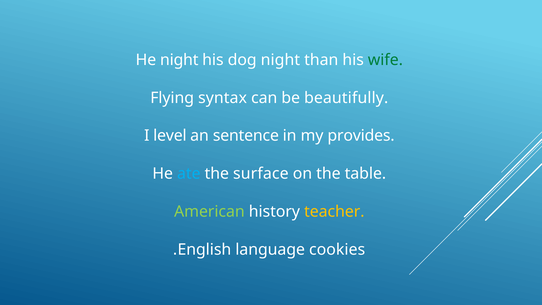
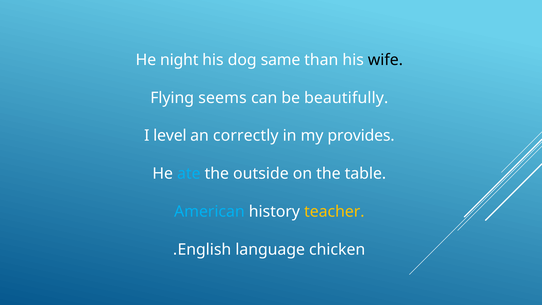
dog night: night -> same (281, 60)
wife colour: green -> black (385, 60)
syntax: syntax -> seems (223, 98)
sentence: sentence -> correctly (246, 136)
surface: surface -> outside (261, 174)
American colour: light green -> light blue (209, 212)
cookies: cookies -> chicken (337, 250)
